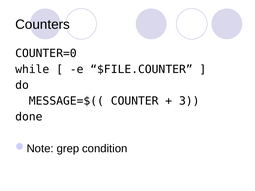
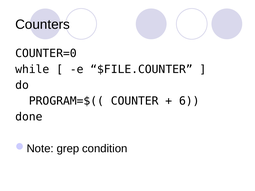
MESSAGE=$((: MESSAGE=$(( -> PROGRAM=$(( (66, 101)
3: 3 -> 6 (189, 101)
